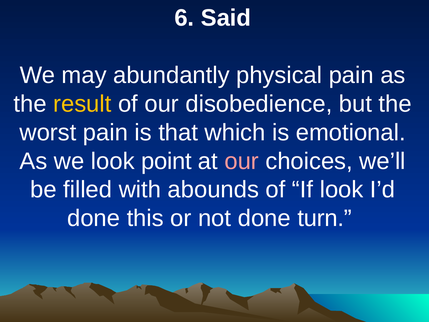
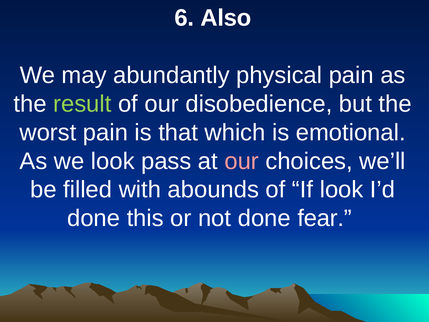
Said: Said -> Also (226, 18)
result colour: yellow -> light green (82, 104)
point: point -> pass (166, 161)
turn: turn -> fear (325, 218)
